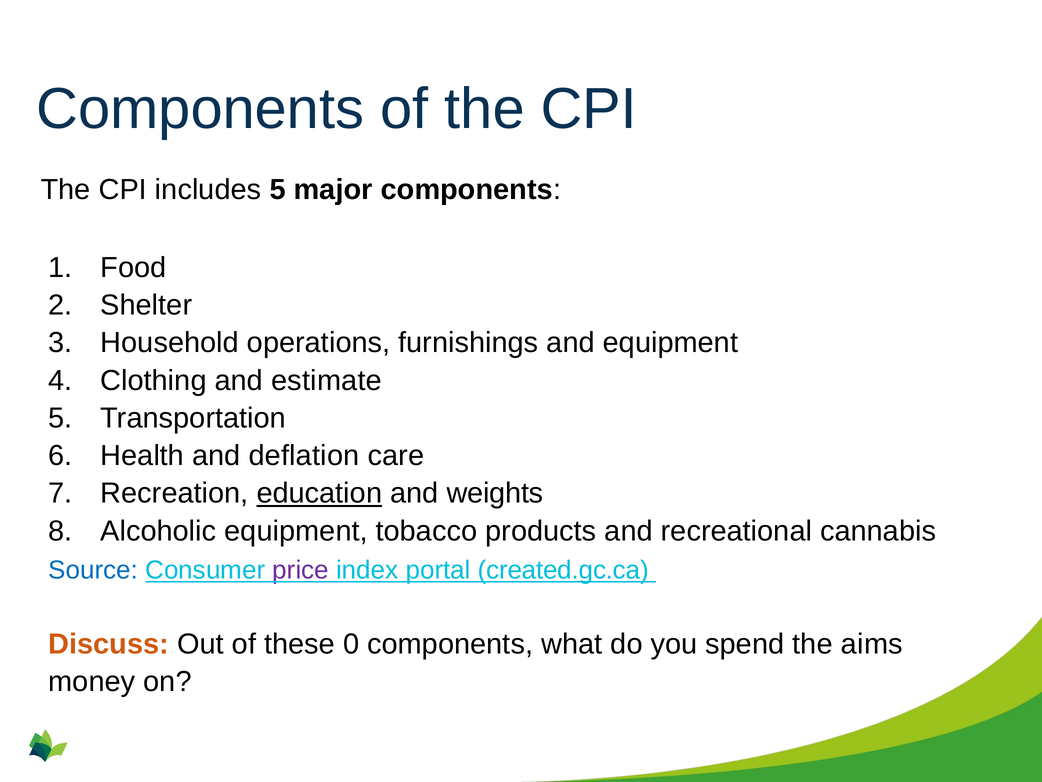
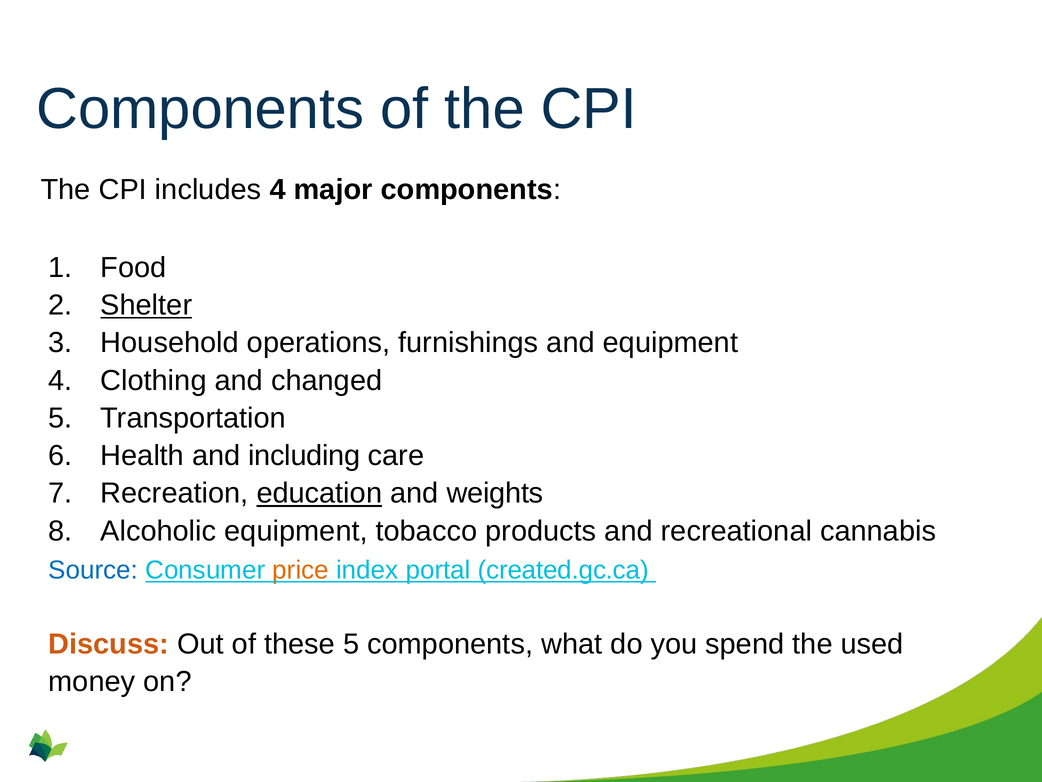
includes 5: 5 -> 4 (278, 189)
Shelter underline: none -> present (146, 305)
estimate: estimate -> changed (327, 380)
deflation: deflation -> including (304, 455)
price colour: purple -> orange (301, 570)
these 0: 0 -> 5 (351, 644)
aims: aims -> used (872, 644)
